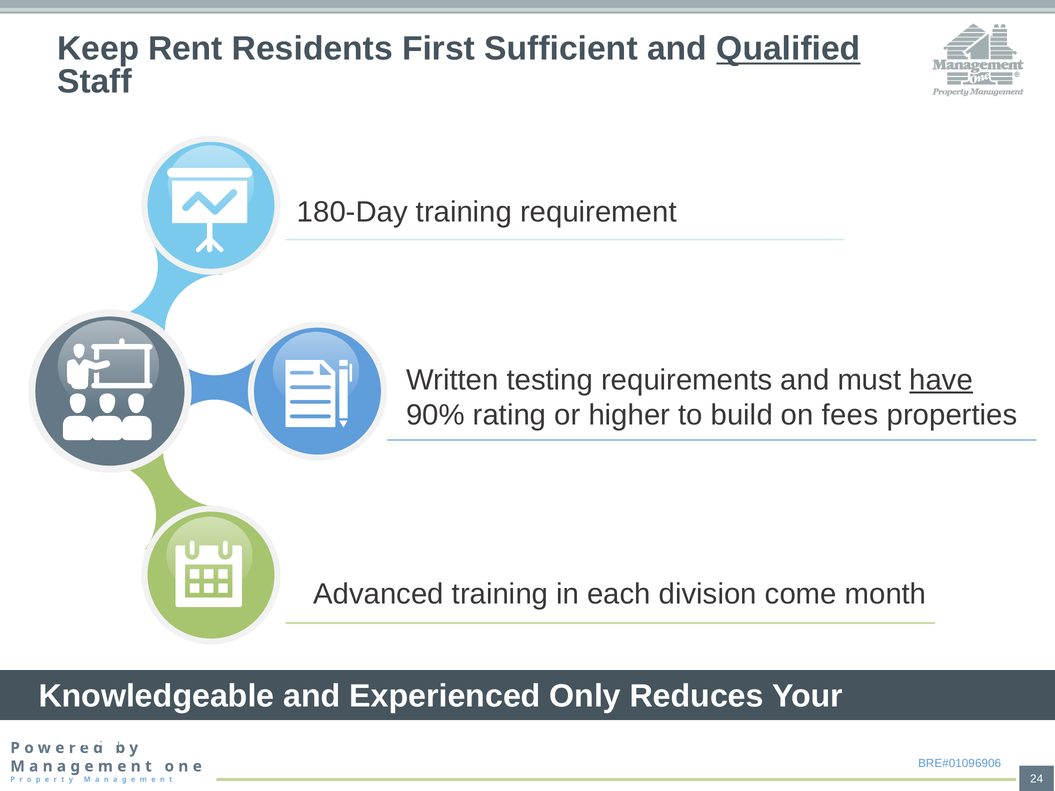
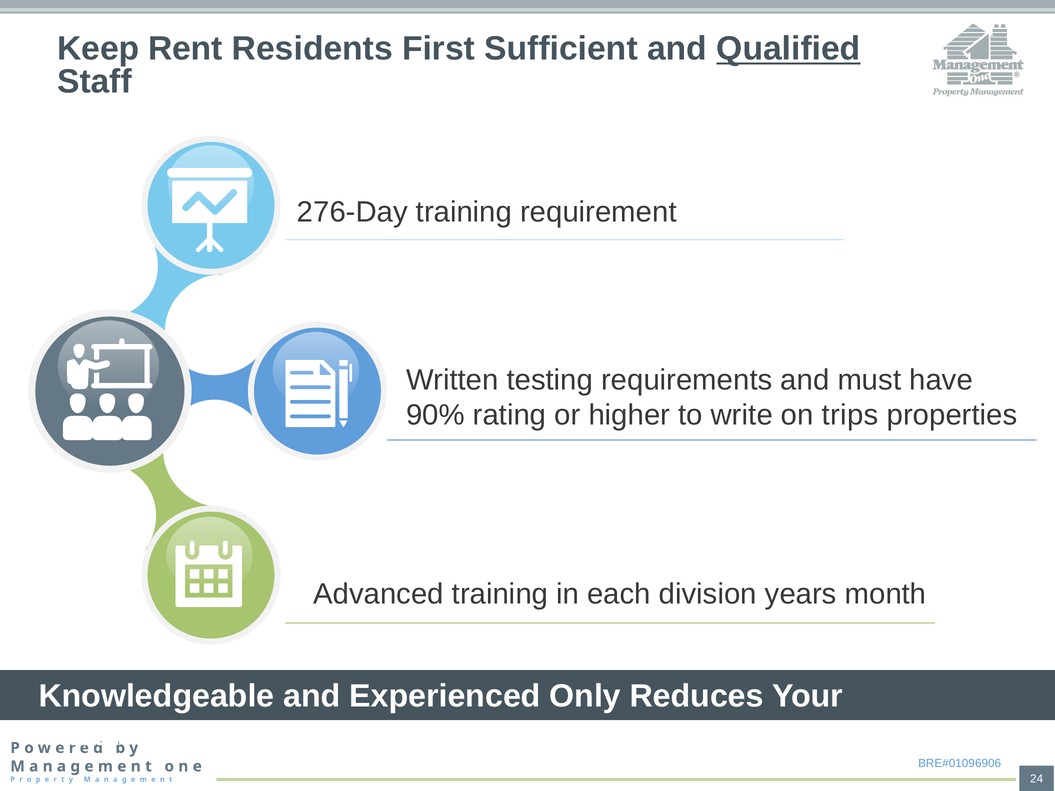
180-Day: 180-Day -> 276-Day (352, 212)
have underline: present -> none (941, 380)
build: build -> write (742, 415)
fees: fees -> trips (850, 415)
come: come -> years (801, 594)
